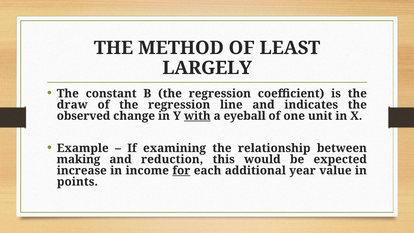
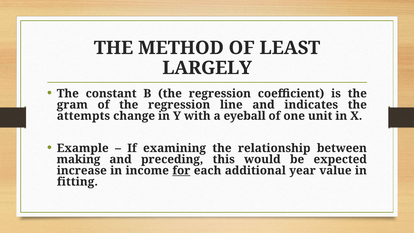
draw: draw -> gram (72, 105)
observed: observed -> attempts (83, 116)
with underline: present -> none (197, 116)
reduction: reduction -> preceding (172, 159)
points: points -> fitting (77, 182)
